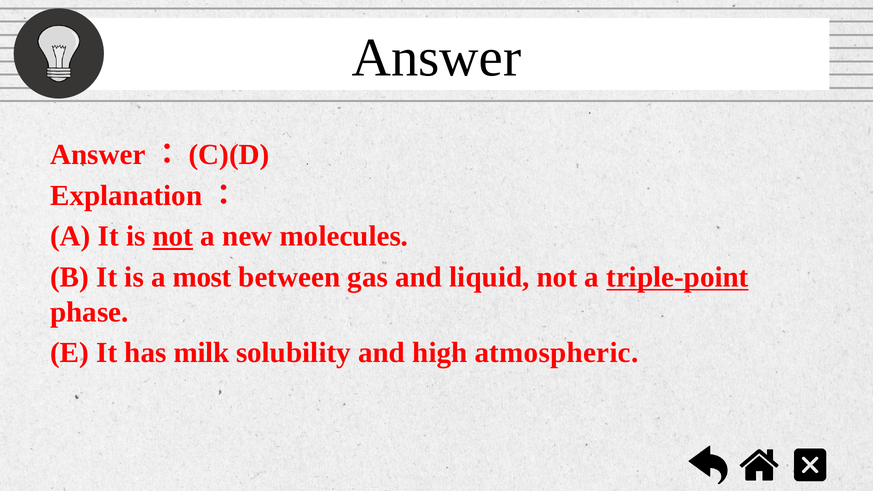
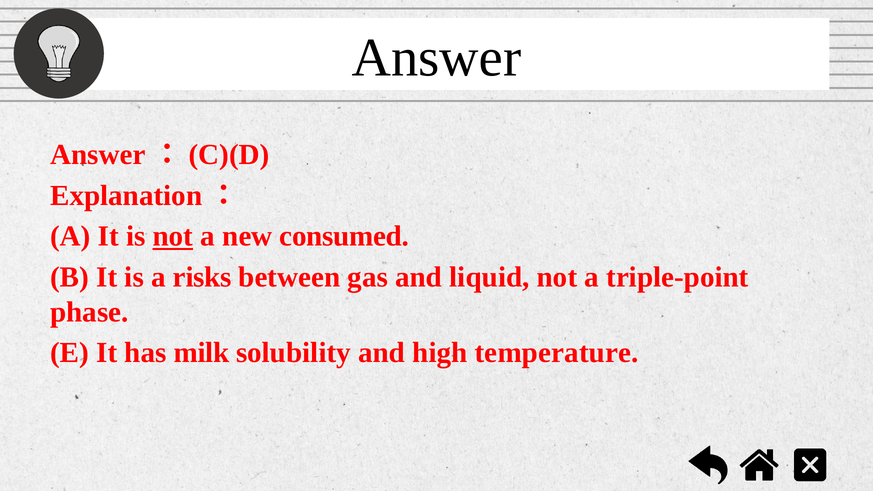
molecules: molecules -> consumed (344, 236)
most: most -> risks (202, 277)
triple-point underline: present -> none (677, 277)
atmospheric: atmospheric -> temperature (557, 353)
